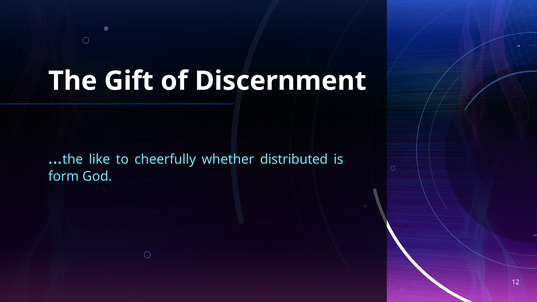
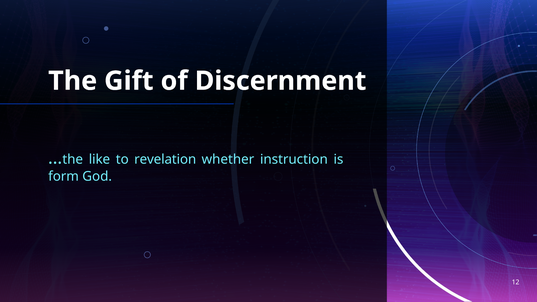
cheerfully: cheerfully -> revelation (165, 159)
distributed: distributed -> instruction (294, 159)
